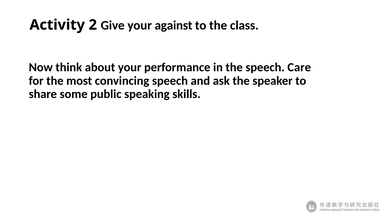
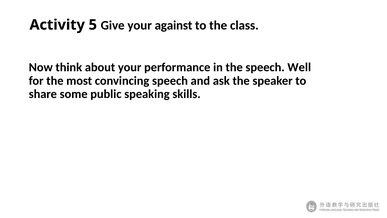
2: 2 -> 5 (93, 25)
Care: Care -> Well (299, 67)
